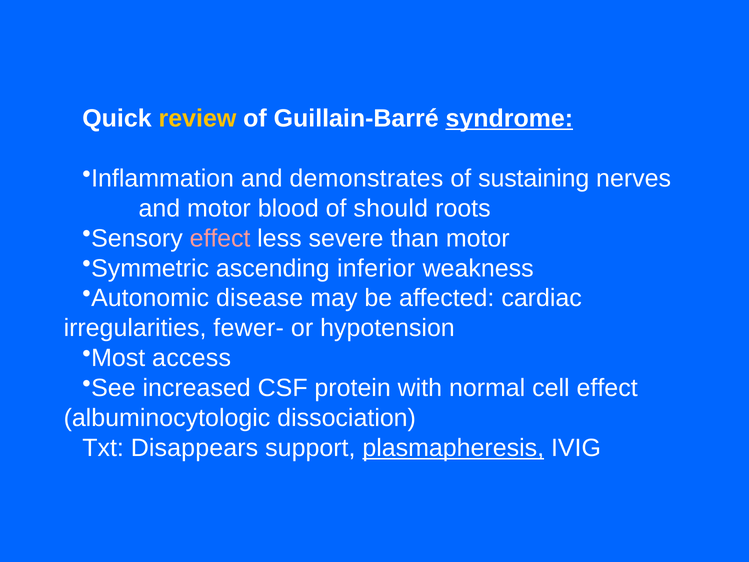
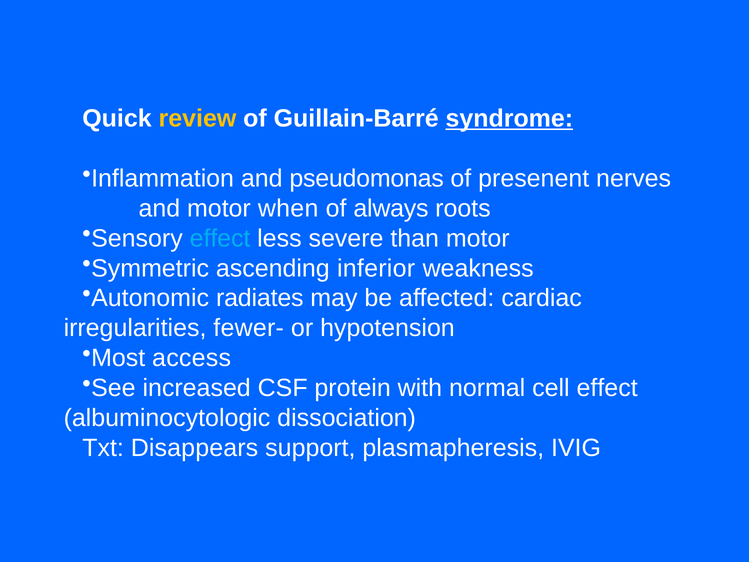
demonstrates: demonstrates -> pseudomonas (367, 178)
sustaining: sustaining -> presenent (534, 178)
blood: blood -> when (288, 208)
should: should -> always (391, 208)
effect colour: pink -> light blue (220, 238)
disease: disease -> radiates (260, 298)
plasmapheresis underline: present -> none (453, 448)
